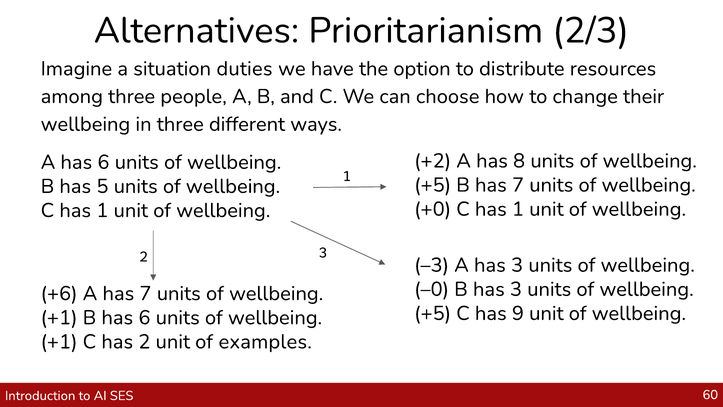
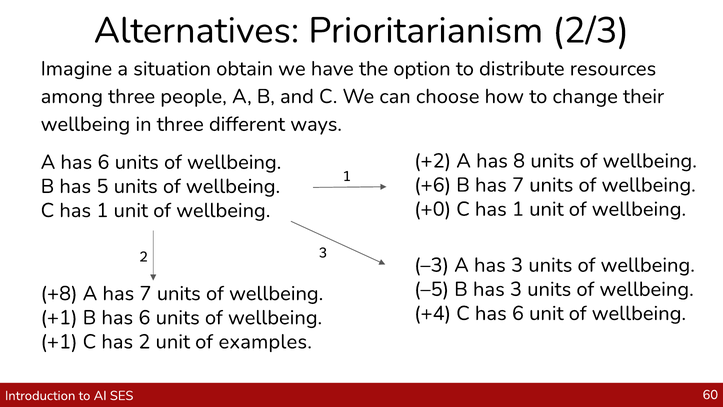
duties: duties -> obtain (245, 69)
+5: +5 -> +6 (433, 185)
–0: –0 -> –5 (432, 289)
+6: +6 -> +8 (59, 293)
+5: +5 -> +4 (433, 313)
C has 9: 9 -> 6 (518, 313)
